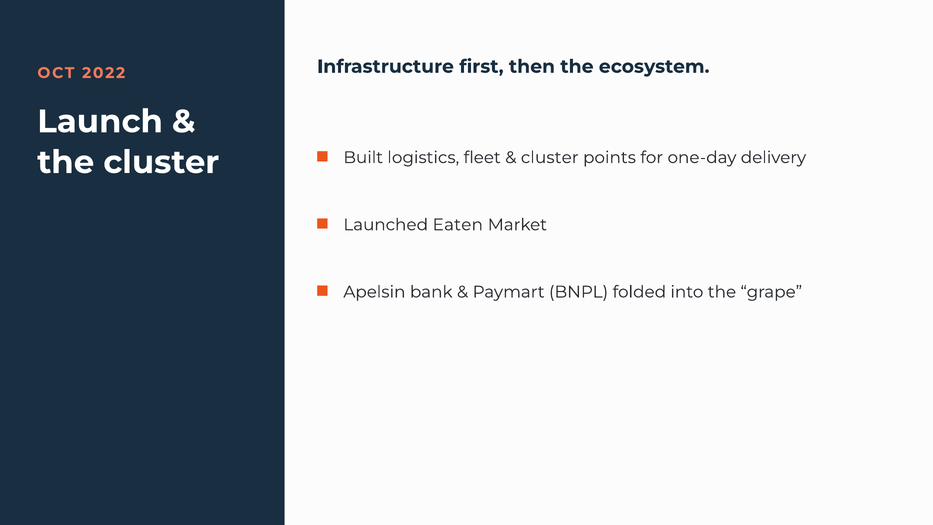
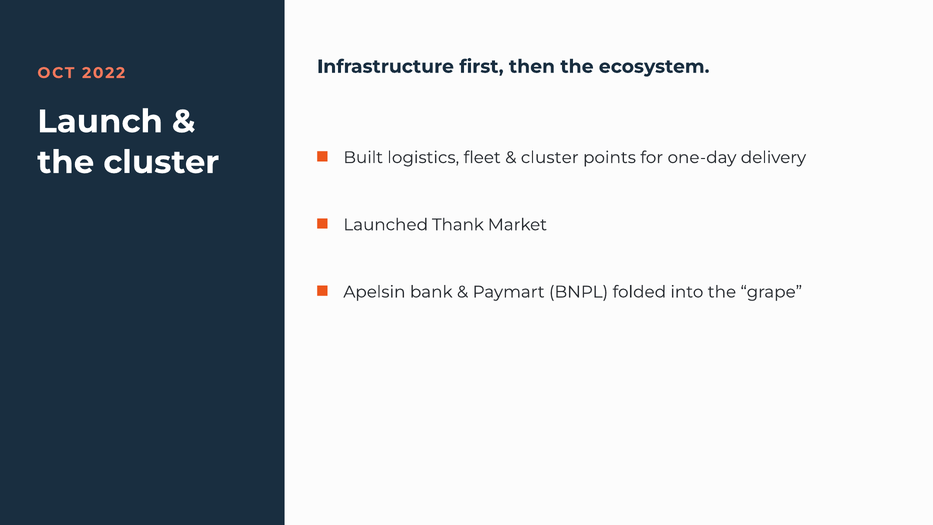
Eaten: Eaten -> Thank (458, 225)
